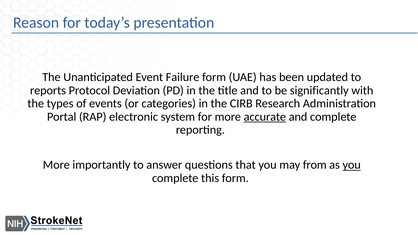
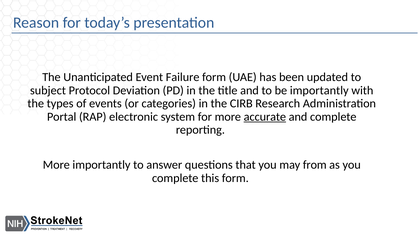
reports: reports -> subject (48, 90)
be significantly: significantly -> importantly (319, 90)
you underline: present -> none (352, 165)
